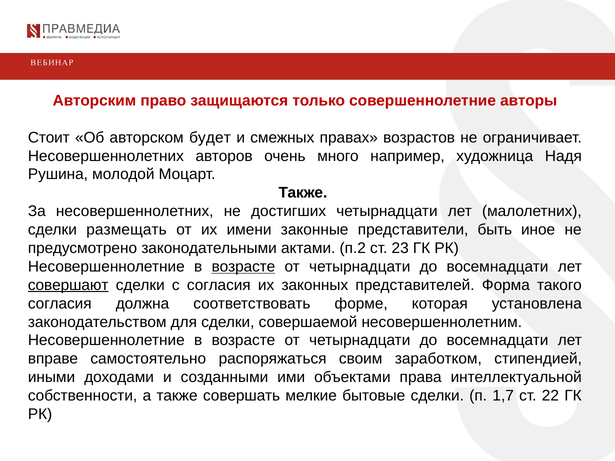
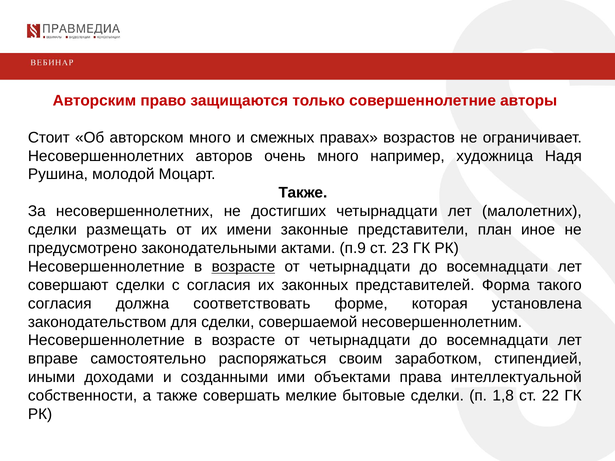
авторском будет: будет -> много (210, 138)
быть: быть -> план (495, 230)
п.2: п.2 -> п.9 (353, 248)
совершают underline: present -> none (68, 285)
1,7: 1,7 -> 1,8 (503, 396)
